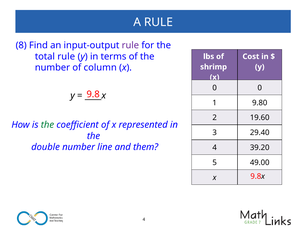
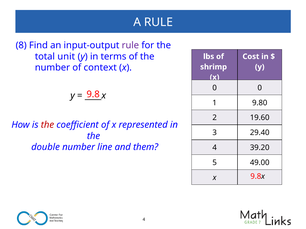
total rule: rule -> unit (66, 57)
column: column -> context (100, 68)
the colour: green -> red (47, 125)
